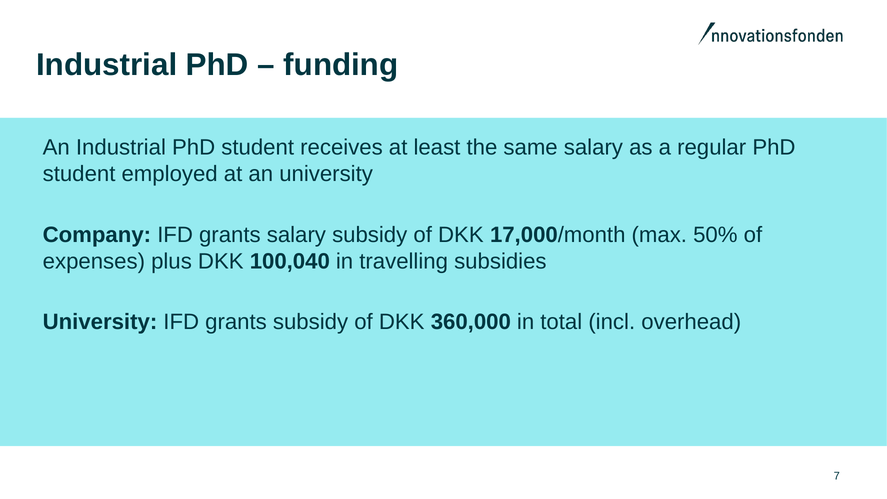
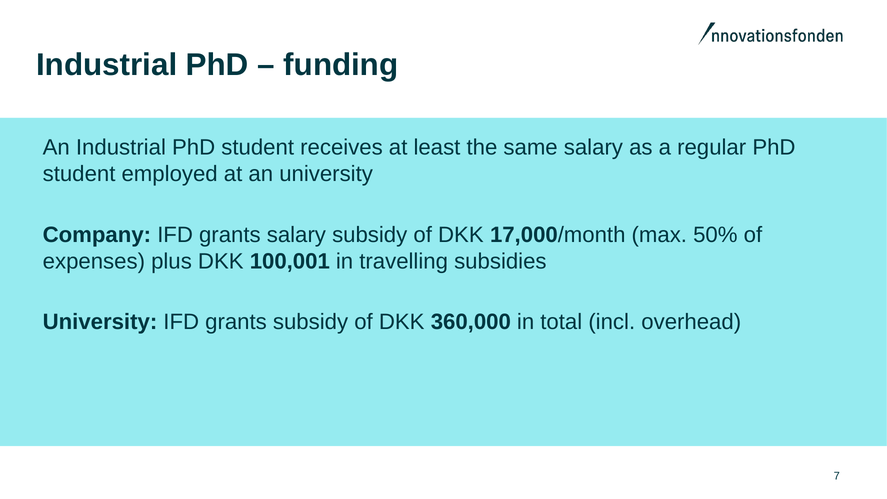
100,040: 100,040 -> 100,001 (290, 261)
